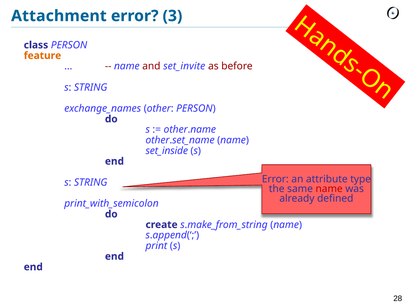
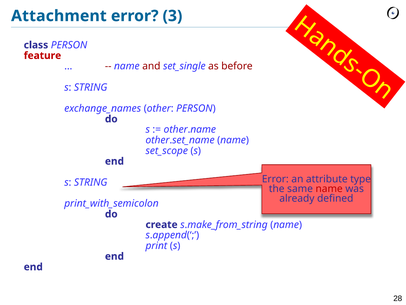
feature colour: orange -> red (42, 56)
set_invite: set_invite -> set_single (184, 66)
set_inside: set_inside -> set_scope (167, 150)
